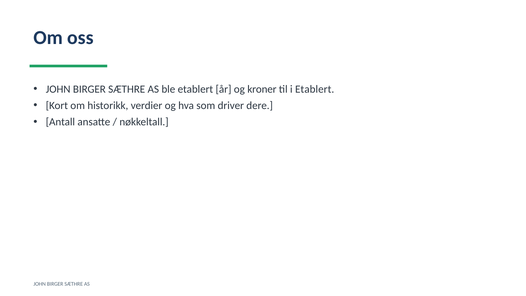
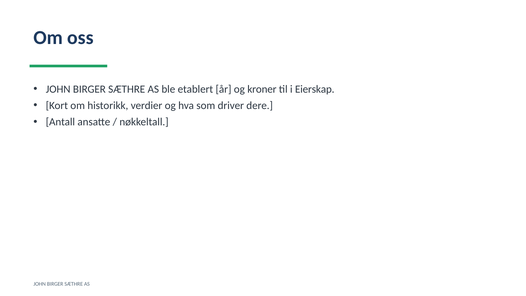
i Etablert: Etablert -> Eierskap (315, 89)
